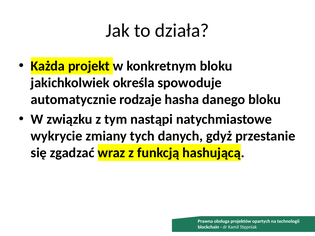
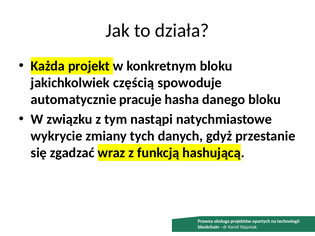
określa: określa -> częścią (134, 83)
rodzaje: rodzaje -> pracuje (141, 100)
